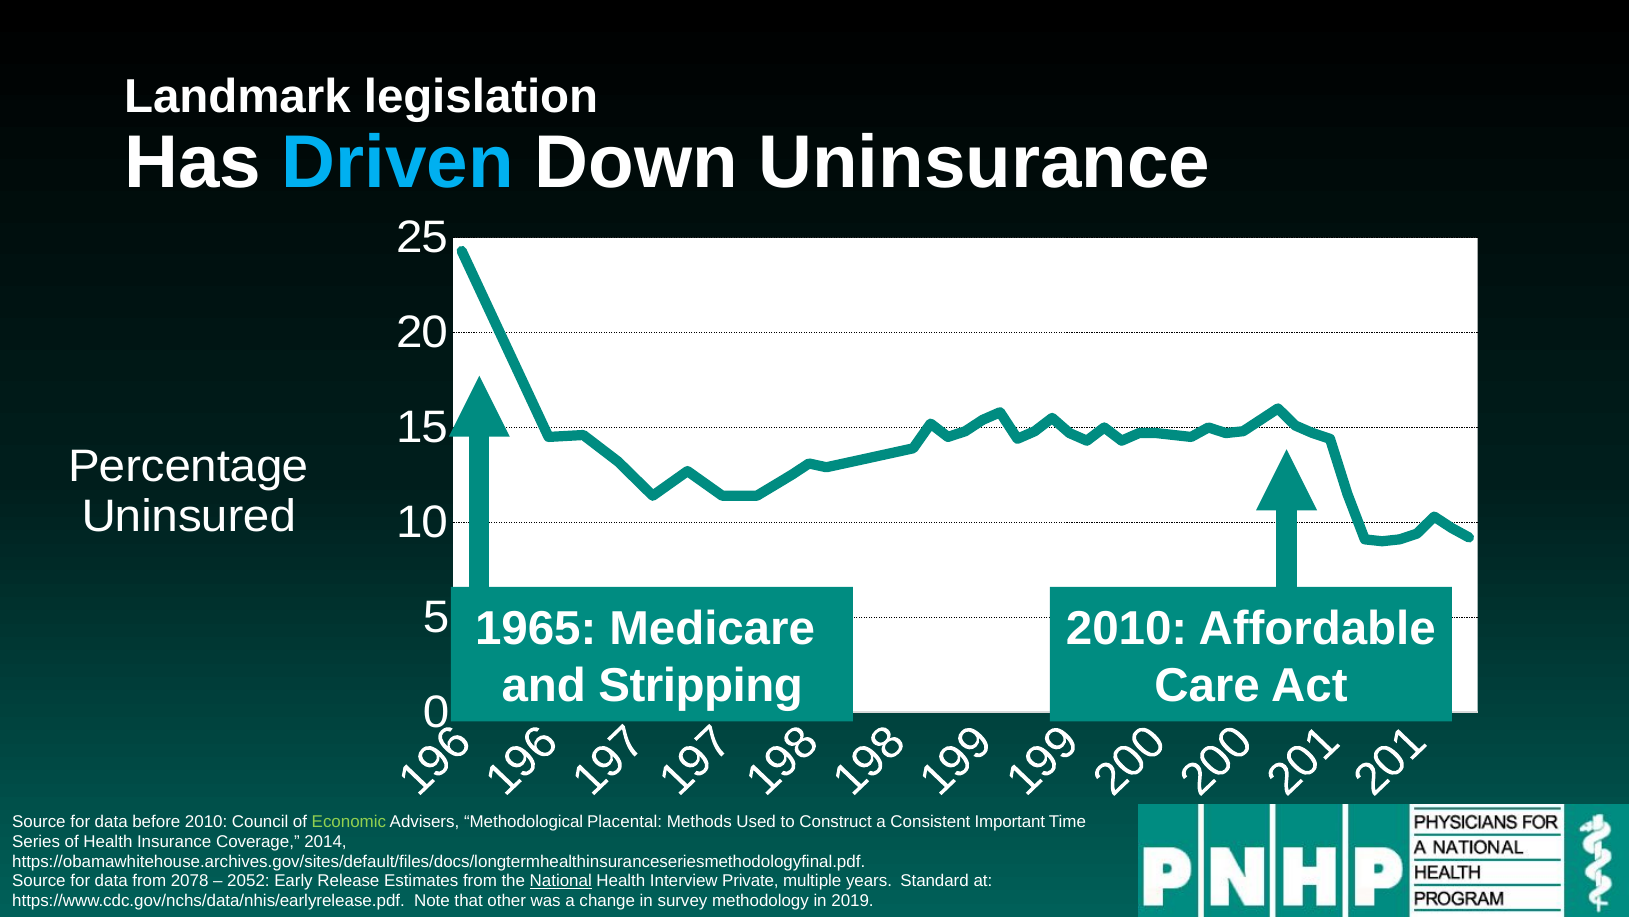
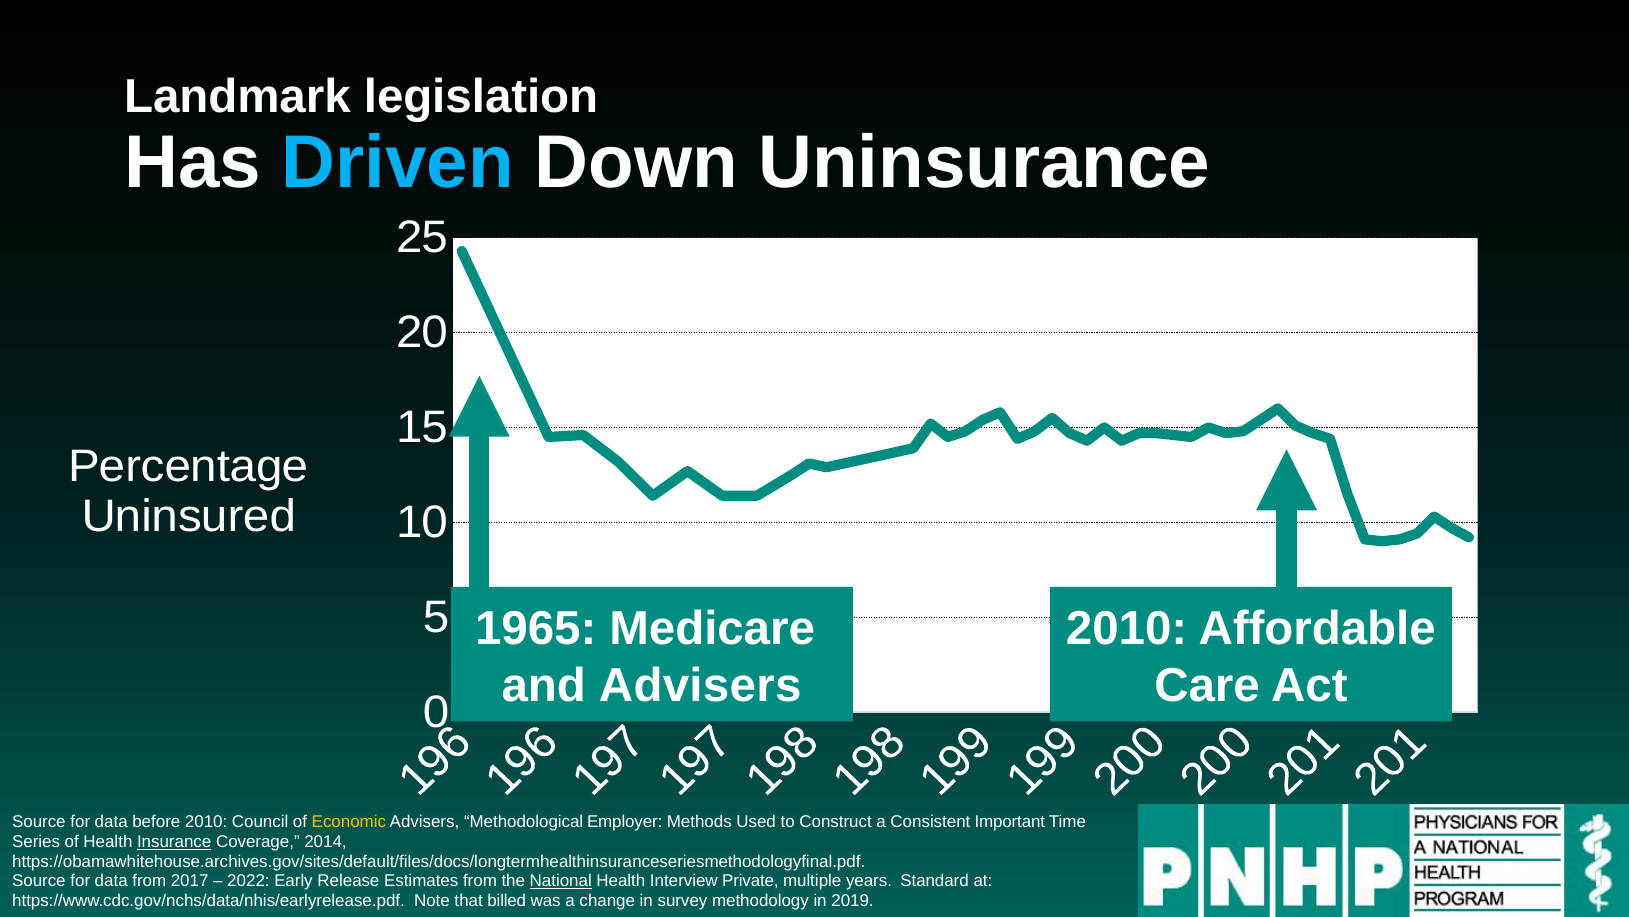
and Stripping: Stripping -> Advisers (700, 685)
Economic colour: light green -> yellow (349, 822)
Placental: Placental -> Employer (625, 822)
Insurance underline: none -> present (174, 841)
2078: 2078 -> 2017 (190, 880)
2052: 2052 -> 2022 (248, 880)
other: other -> billed (507, 900)
